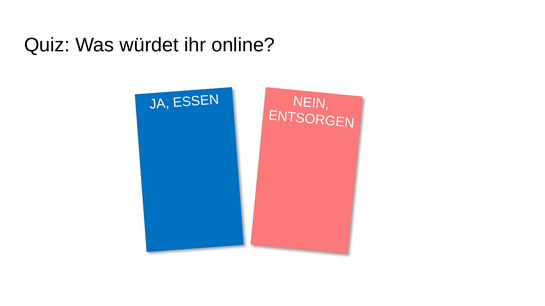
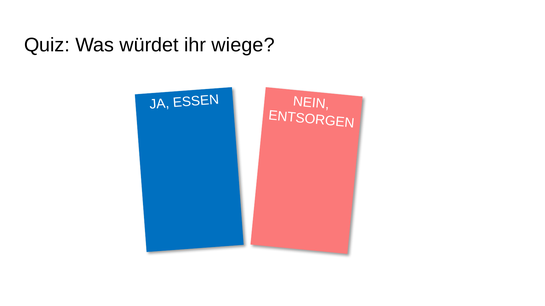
online: online -> wiege (243, 45)
